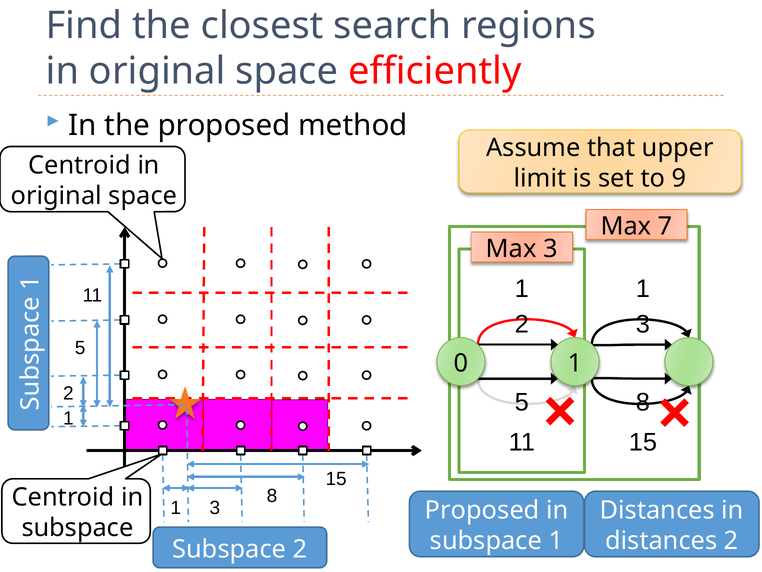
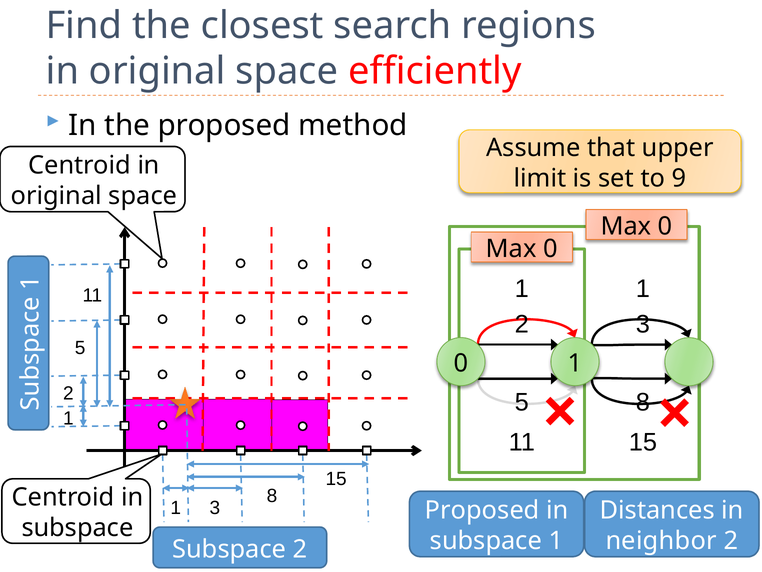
7: 7 -> 0 (665, 226)
3: 3 -> 0 (551, 249)
distances: distances -> neighbor (661, 541)
